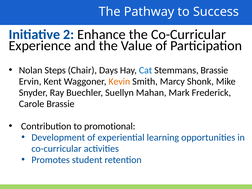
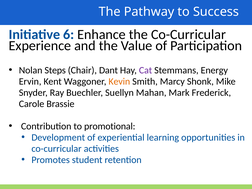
2: 2 -> 6 (69, 34)
Days: Days -> Dant (108, 70)
Cat colour: blue -> purple (146, 70)
Stemmans Brassie: Brassie -> Energy (214, 70)
